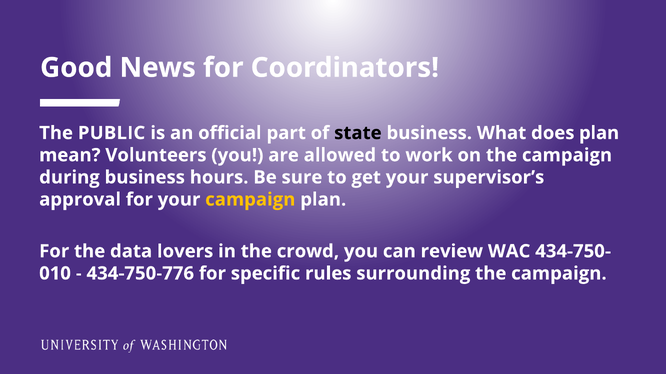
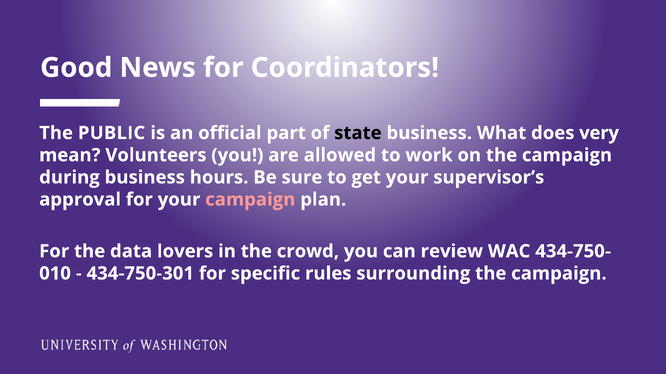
does plan: plan -> very (599, 133)
campaign colour: yellow -> pink (250, 200)
434-750-776: 434-750-776 -> 434-750-301 (140, 274)
